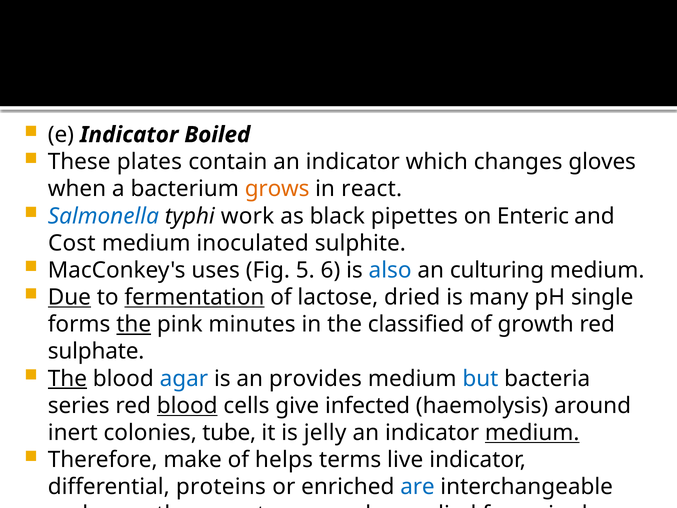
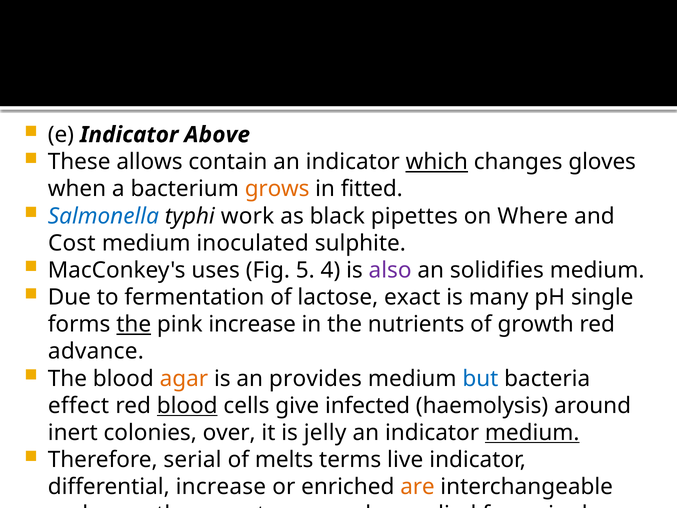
Boiled: Boiled -> Above (217, 135)
plates: plates -> allows (149, 162)
which underline: none -> present (437, 162)
react: react -> fitted (372, 189)
Enteric: Enteric -> Where (533, 216)
6: 6 -> 4 (330, 270)
also colour: blue -> purple (390, 270)
culturing: culturing -> solidifies (497, 270)
Due underline: present -> none (69, 297)
fermentation underline: present -> none (194, 297)
dried: dried -> exact (412, 297)
pink minutes: minutes -> increase (252, 324)
classified: classified -> nutrients (416, 324)
sulphate: sulphate -> advance (96, 351)
The underline: present -> none (67, 378)
agar colour: blue -> orange (184, 378)
series: series -> effect (79, 406)
tube: tube -> over (229, 433)
make: make -> serial (193, 460)
helps: helps -> melts (284, 460)
differential proteins: proteins -> increase (221, 487)
are colour: blue -> orange (417, 487)
